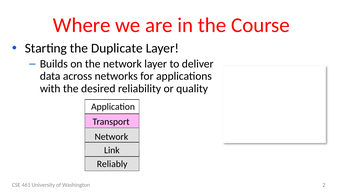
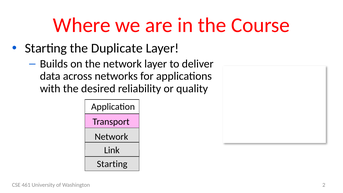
Reliably: Reliably -> Starting (112, 164)
